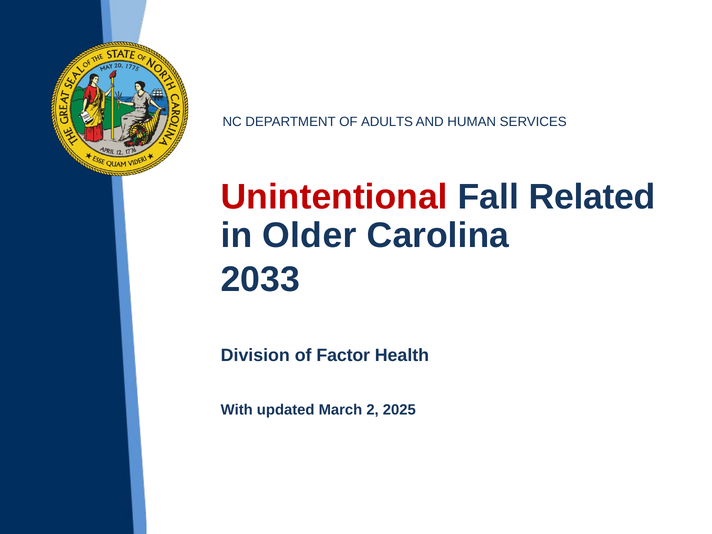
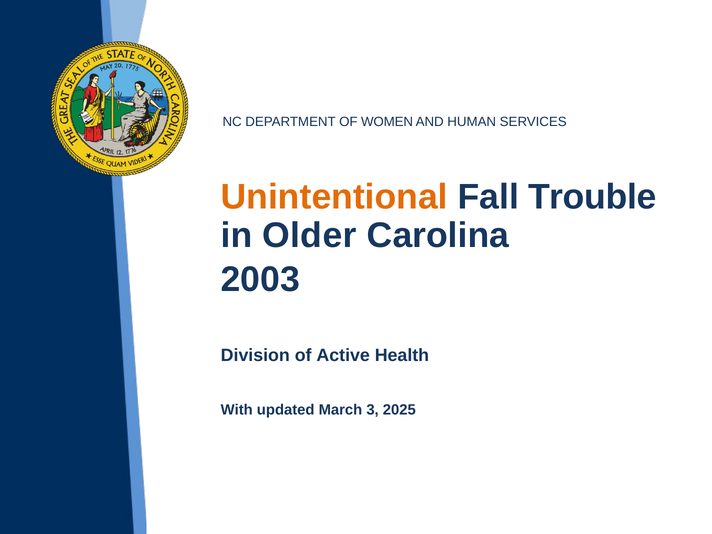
ADULTS: ADULTS -> WOMEN (387, 122)
Unintentional colour: red -> orange (334, 197)
Related: Related -> Trouble (592, 197)
2033: 2033 -> 2003 (260, 279)
Factor: Factor -> Active (343, 355)
2: 2 -> 3 (373, 410)
